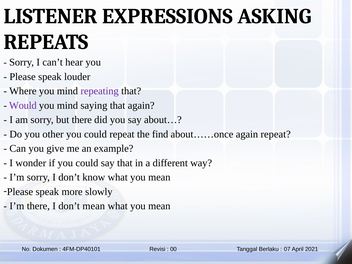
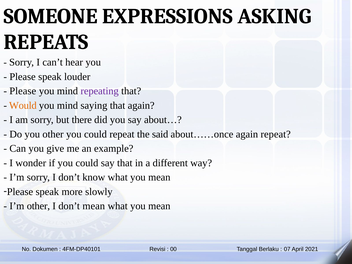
LISTENER: LISTENER -> SOMEONE (51, 16)
Where: Where -> Please (23, 91)
Would colour: purple -> orange (23, 105)
find: find -> said (160, 134)
I’m there: there -> other (38, 206)
